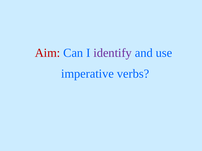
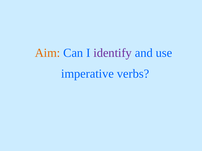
Aim colour: red -> orange (48, 53)
